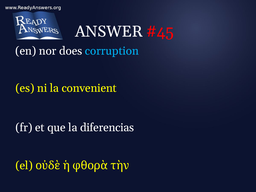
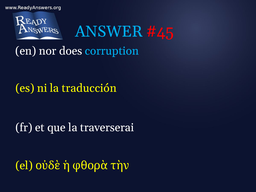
ANSWER colour: white -> light blue (109, 32)
convenient: convenient -> traducción (89, 88)
diferencias: diferencias -> traverserai (107, 128)
